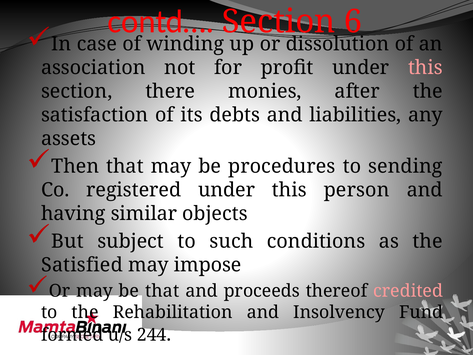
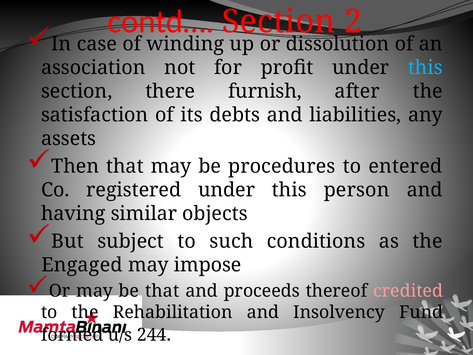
6: 6 -> 2 (353, 22)
this colour: pink -> light blue (425, 68)
monies: monies -> furnish (265, 91)
sending: sending -> entered (405, 166)
Satisfied: Satisfied -> Engaged (82, 265)
